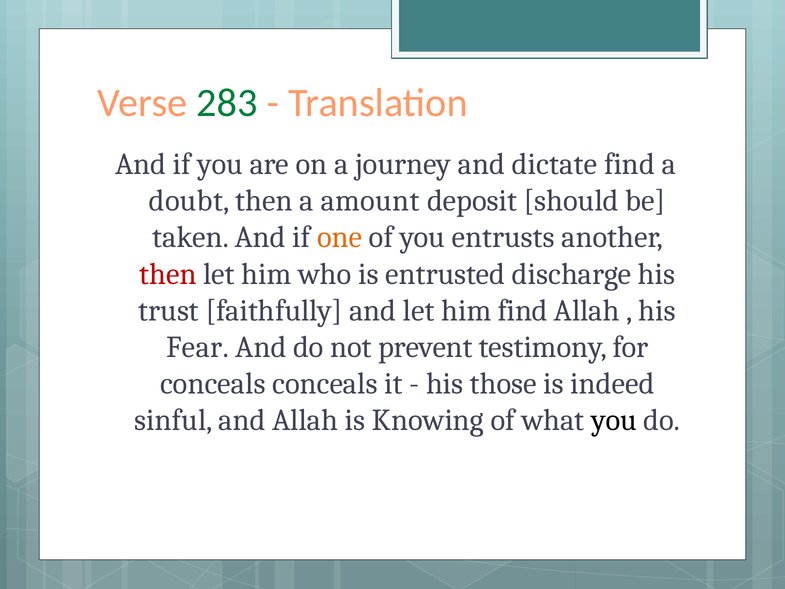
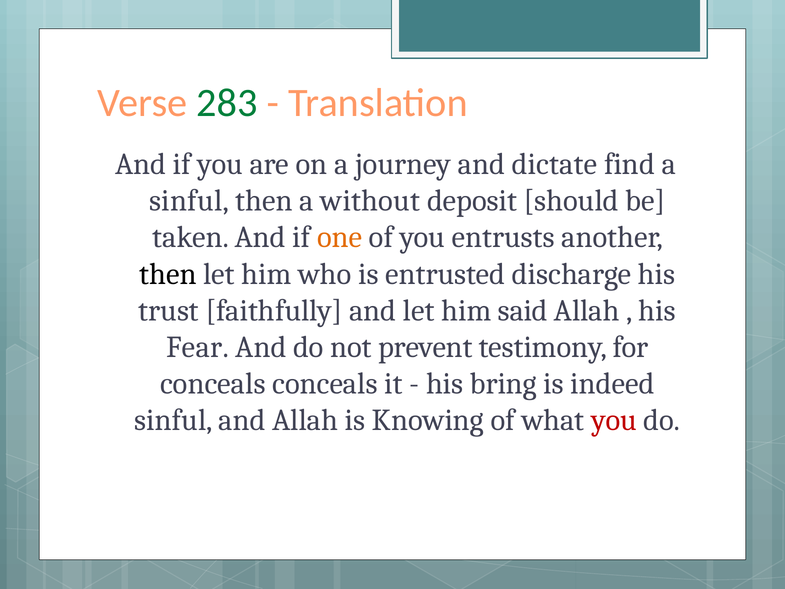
doubt: doubt -> sinful (189, 201)
amount: amount -> without (370, 201)
then colour: red -> black (168, 274)
him find: find -> said (523, 310)
those: those -> bring (503, 384)
you colour: black -> red (614, 420)
